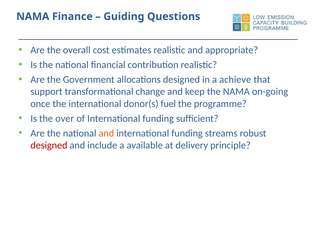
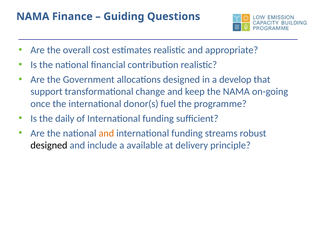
achieve: achieve -> develop (235, 80)
over: over -> daily (65, 118)
designed colour: red -> black (49, 145)
